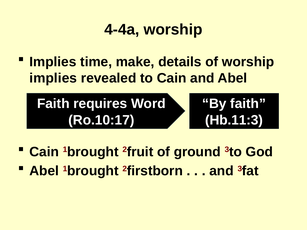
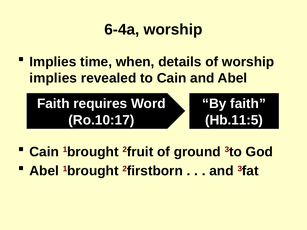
4-4a: 4-4a -> 6-4a (122, 29)
make: make -> when (135, 62)
Hb.11:3: Hb.11:3 -> Hb.11:5 (234, 120)
